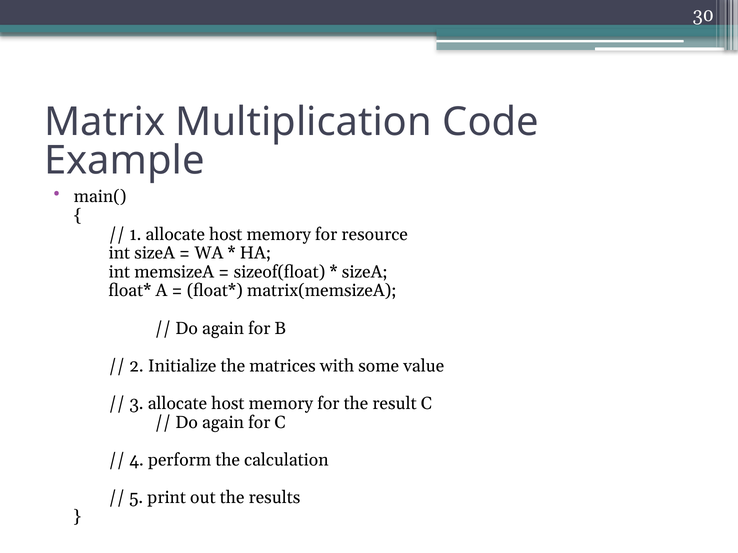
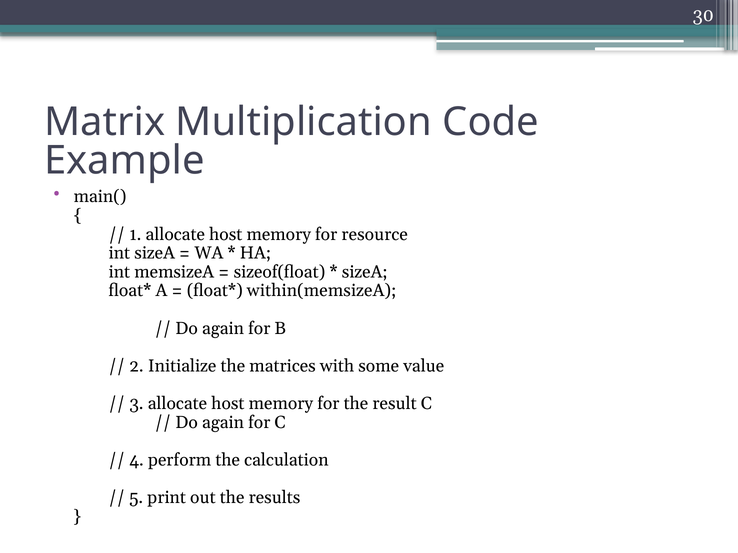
matrix(memsizeA: matrix(memsizeA -> within(memsizeA (322, 291)
